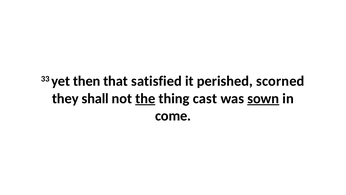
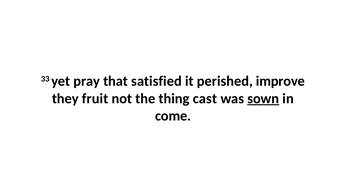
then: then -> pray (87, 81)
scorned: scorned -> improve (280, 81)
shall: shall -> fruit (95, 98)
the underline: present -> none (145, 98)
